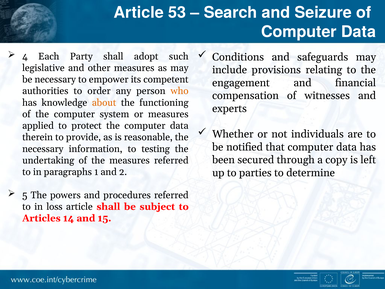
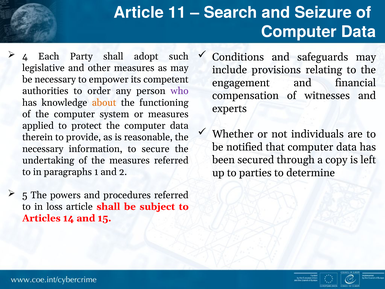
53: 53 -> 11 (177, 13)
who colour: orange -> purple (180, 91)
testing: testing -> secure (156, 149)
